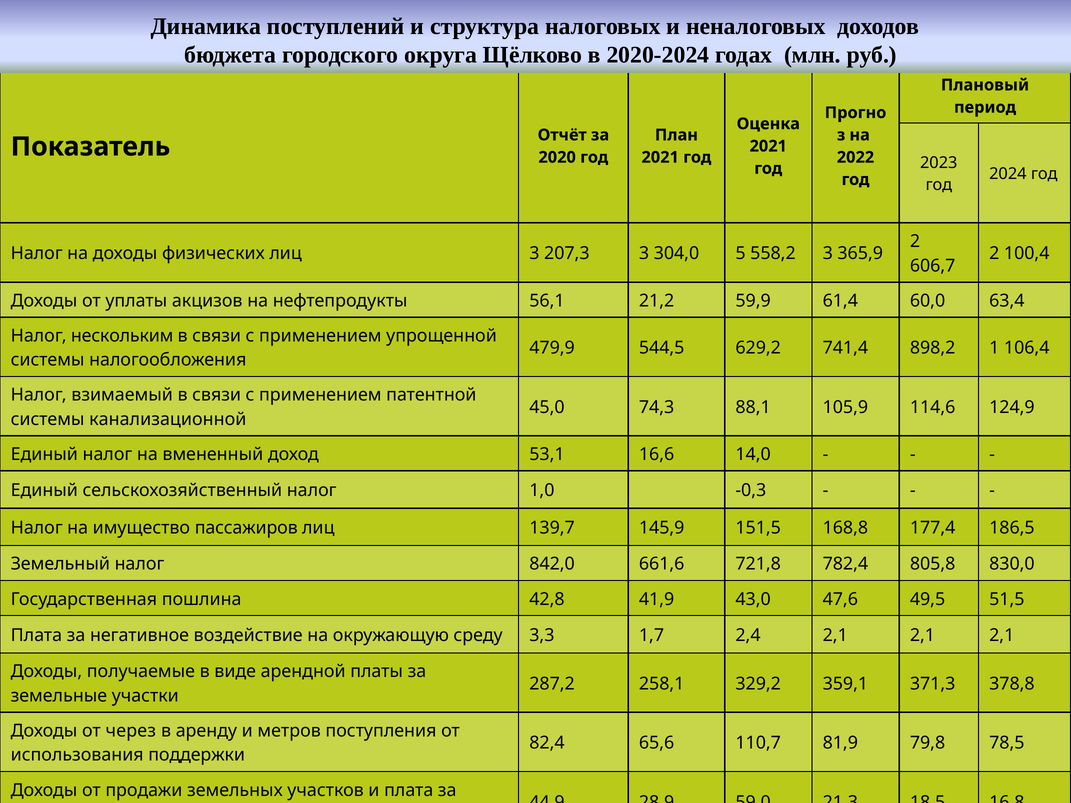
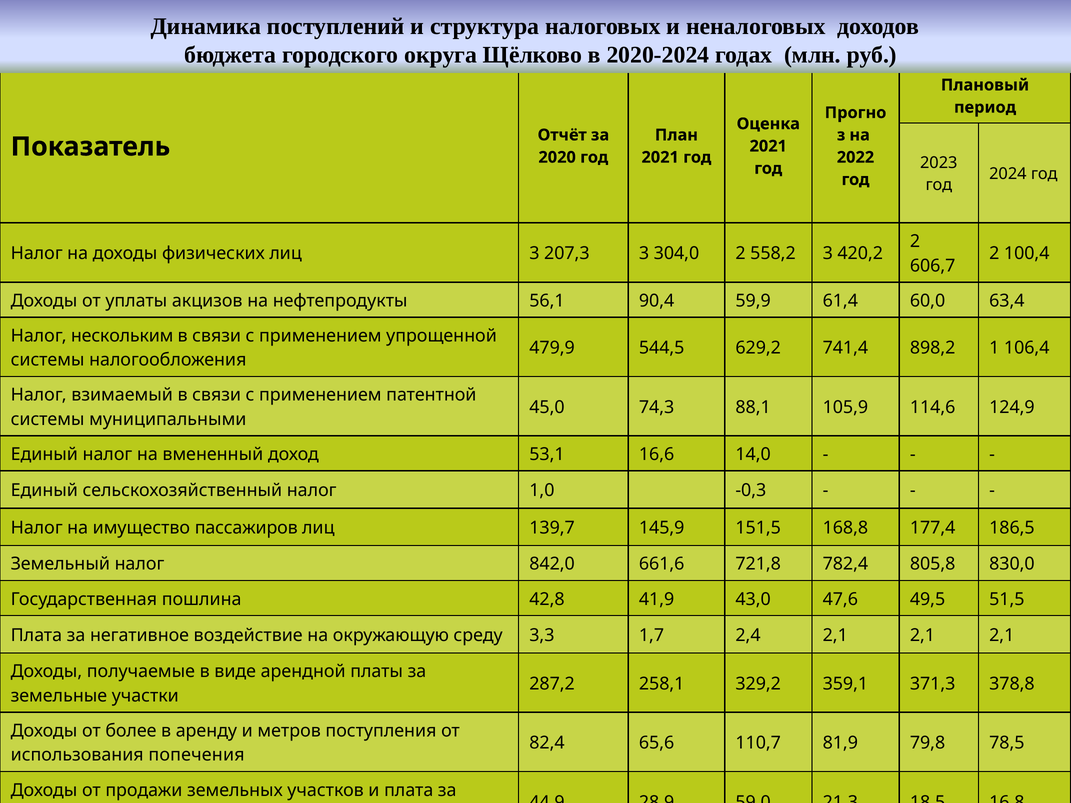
304,0 5: 5 -> 2 (741, 254)
365,9: 365,9 -> 420,2 (860, 254)
21,2: 21,2 -> 90,4 (657, 301)
канализационной: канализационной -> муниципальными (168, 419)
через: через -> более (131, 731)
поддержки: поддержки -> попечения (196, 755)
